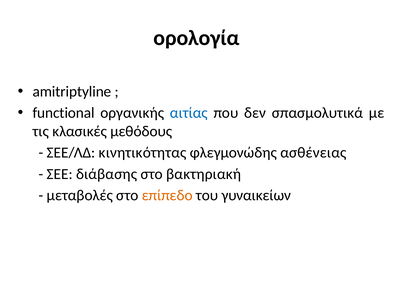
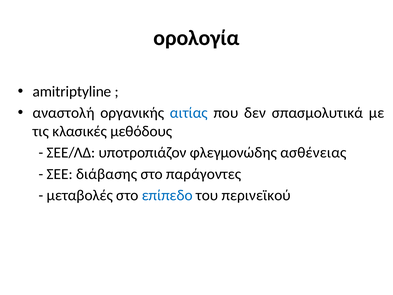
functional: functional -> αναστολή (64, 113)
κινητικότητας: κινητικότητας -> υποτροπιάζον (143, 153)
βακτηριακή: βακτηριακή -> παράγοντες (204, 174)
επίπεδο colour: orange -> blue (167, 195)
γυναικείων: γυναικείων -> περινεϊκού (256, 195)
